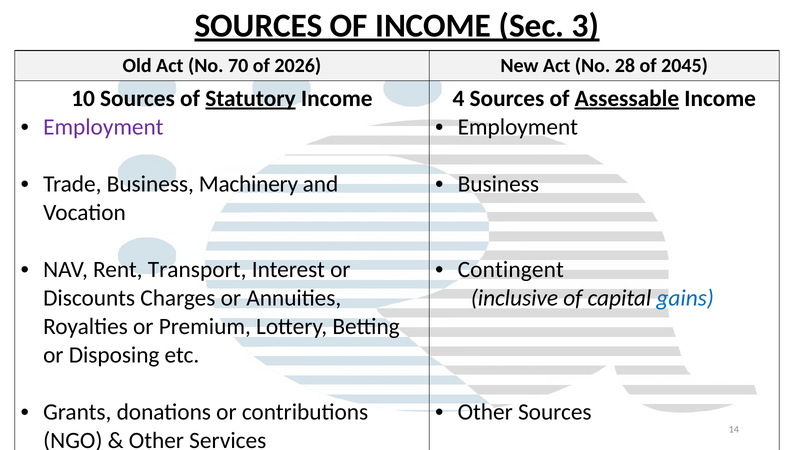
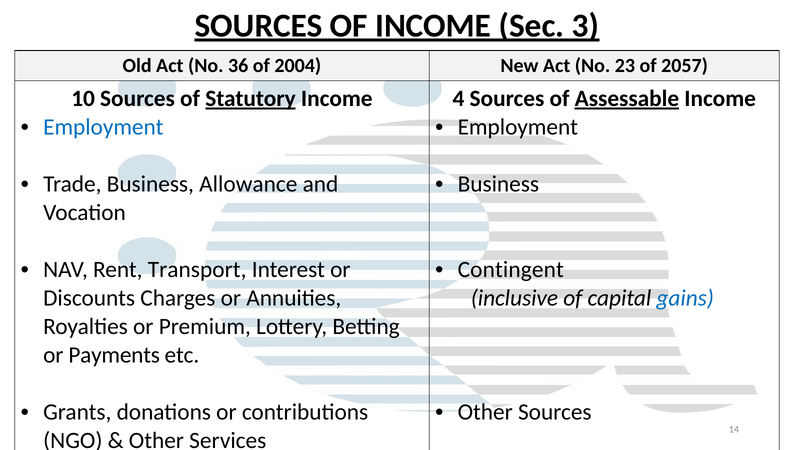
70: 70 -> 36 (238, 66)
2026: 2026 -> 2004 (298, 66)
28: 28 -> 23 (625, 66)
2045: 2045 -> 2057 (685, 66)
Employment colour: purple -> blue (103, 127)
Machinery: Machinery -> Allowance (248, 184)
Disposing: Disposing -> Payments (114, 355)
